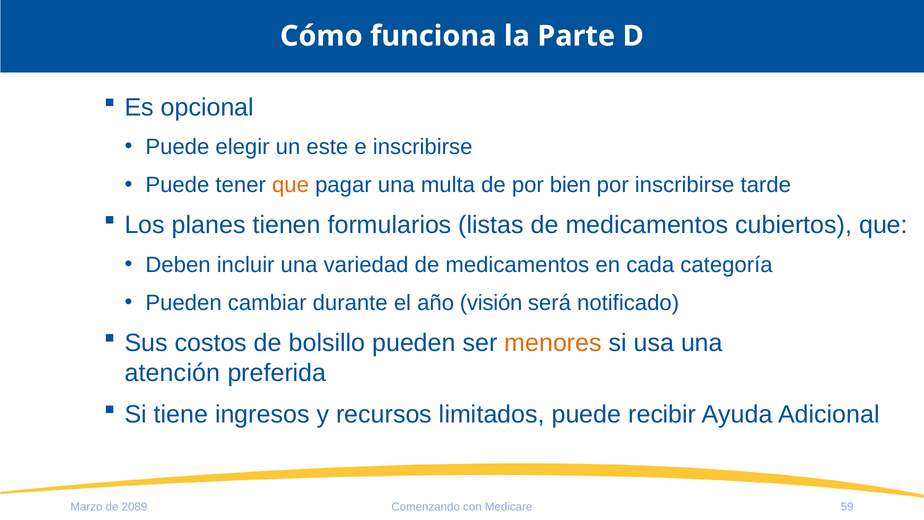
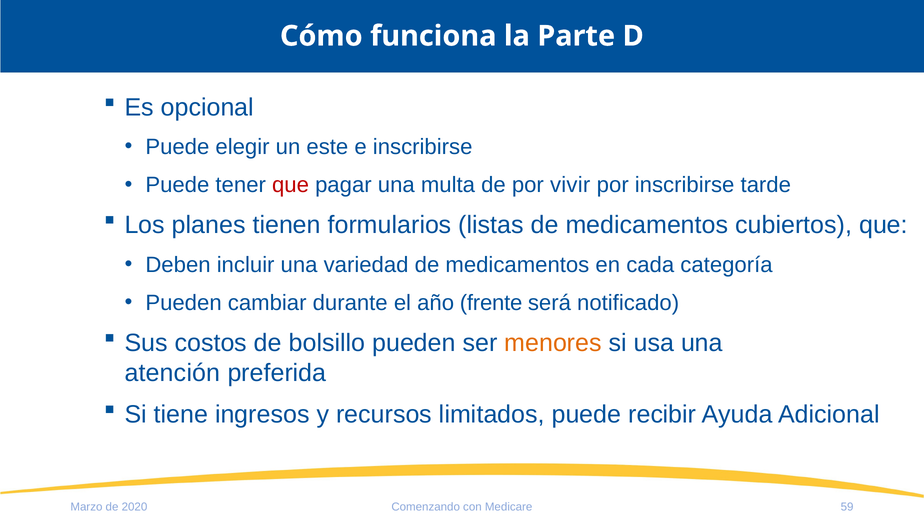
que colour: orange -> red (291, 185)
bien: bien -> vivir (570, 185)
visión: visión -> frente (491, 303)
2089: 2089 -> 2020 (134, 507)
